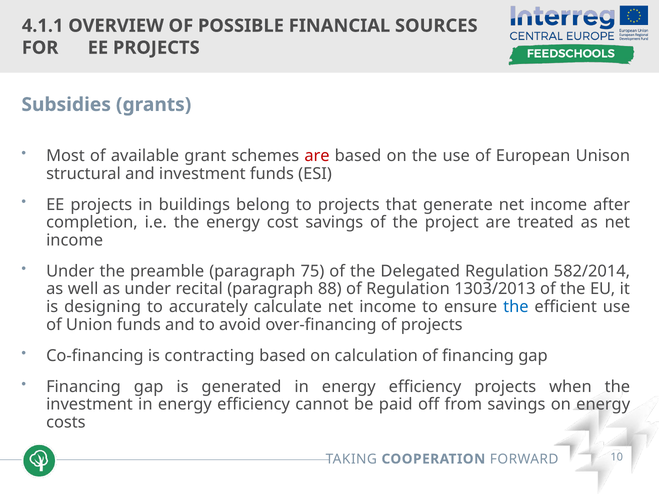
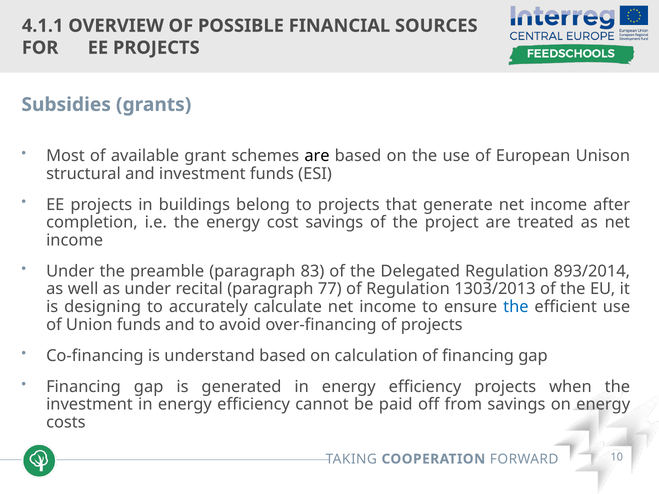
are colour: red -> black (317, 156)
75: 75 -> 83 (312, 271)
582/2014: 582/2014 -> 893/2014 (592, 271)
88: 88 -> 77 (330, 289)
contracting: contracting -> understand (210, 356)
